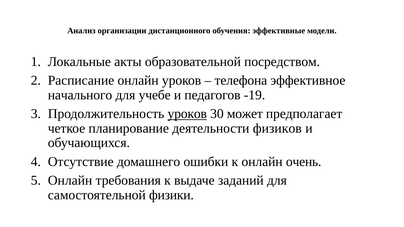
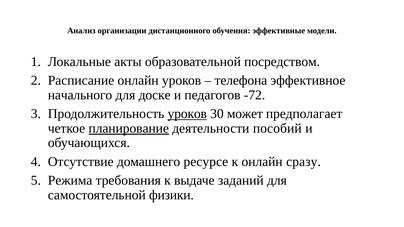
учебе: учебе -> доске (155, 95)
-19: -19 -> -72 (255, 95)
планирование underline: none -> present (129, 128)
физиков: физиков -> пособий (277, 128)
ошибки: ошибки -> ресурсе (206, 162)
очень: очень -> сразу (304, 162)
Онлайн: Онлайн -> Режима (70, 181)
